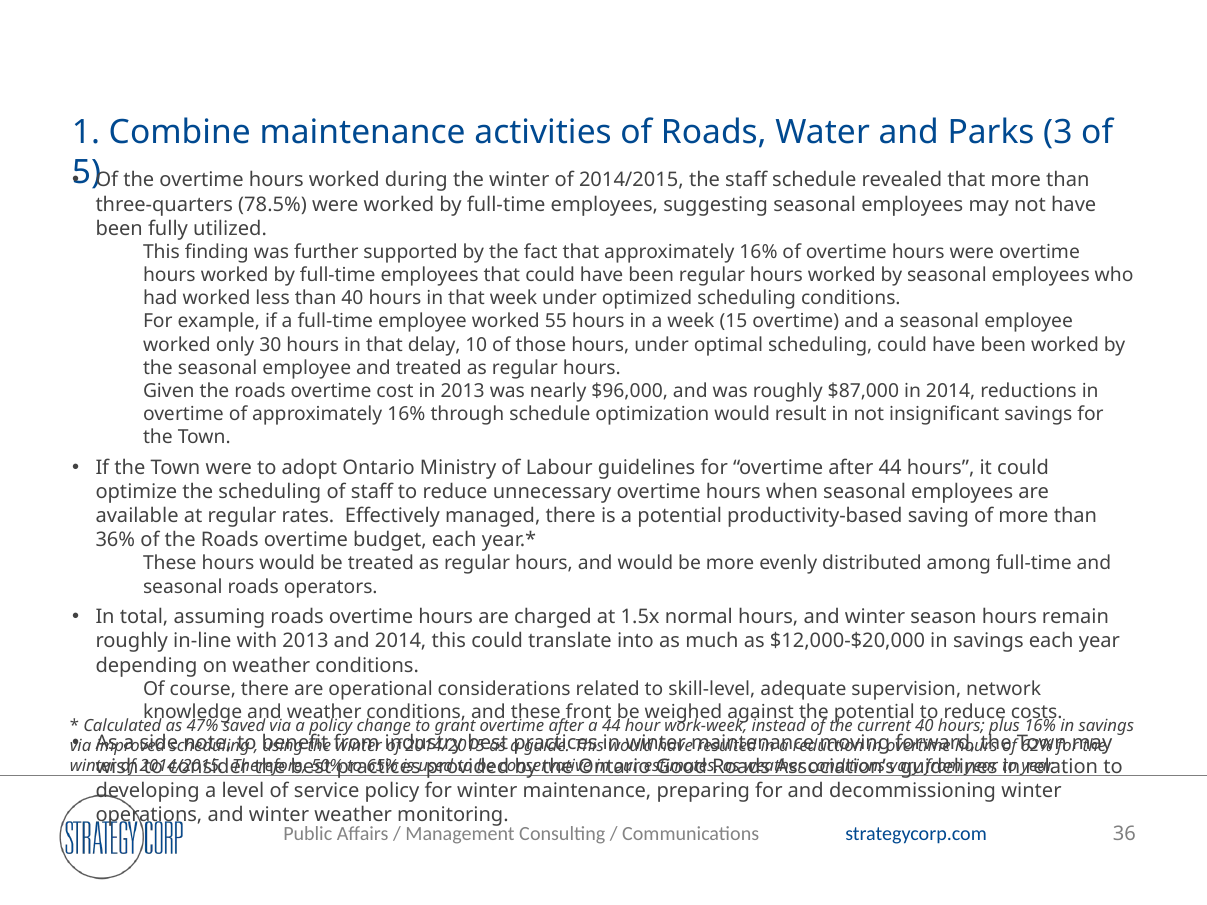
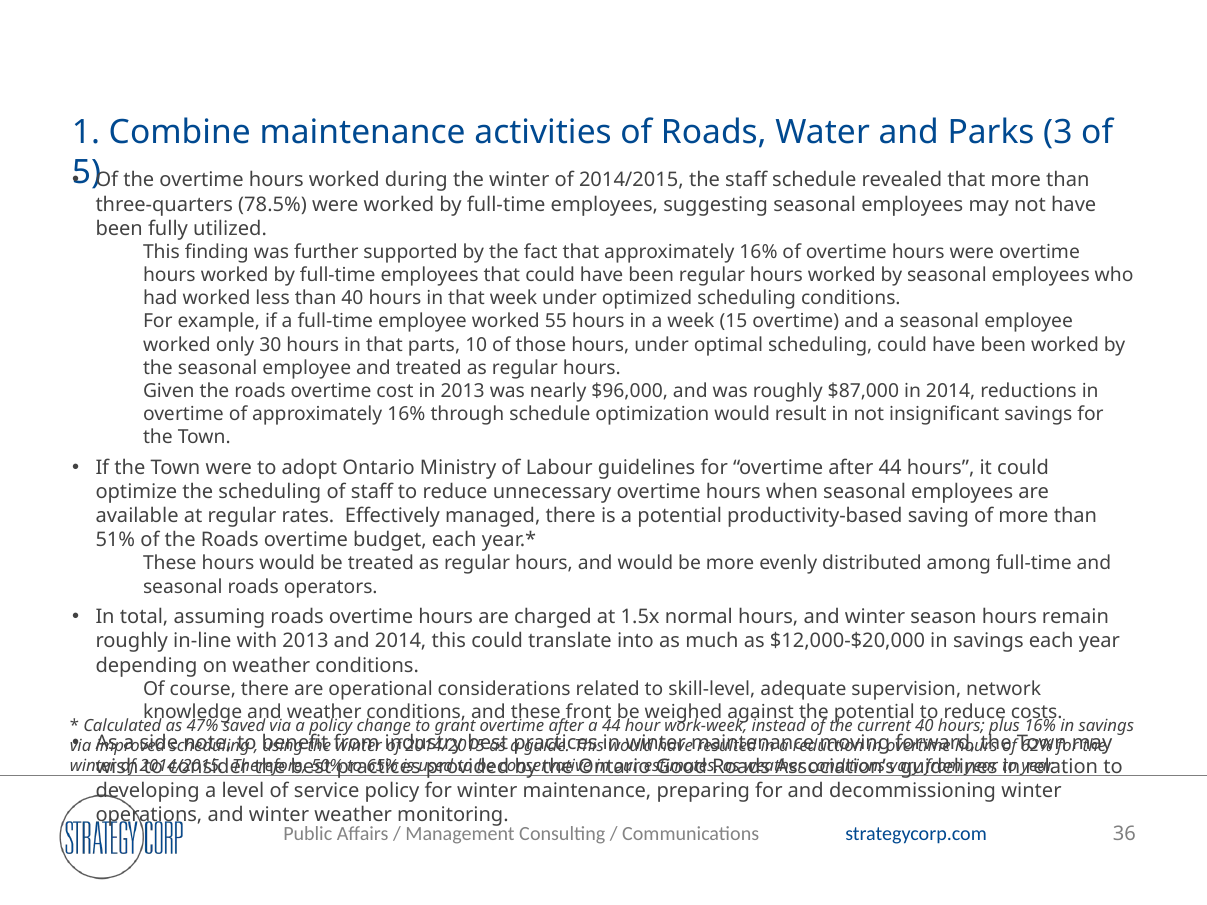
delay: delay -> parts (434, 345)
36%: 36% -> 51% (115, 540)
